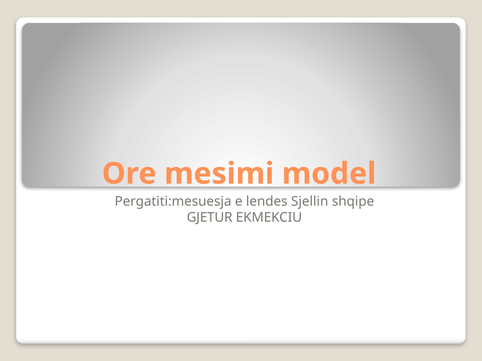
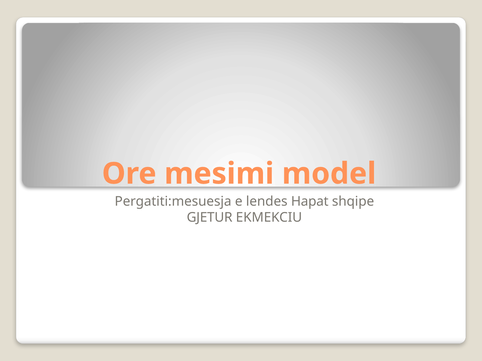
Sjellin: Sjellin -> Hapat (310, 202)
